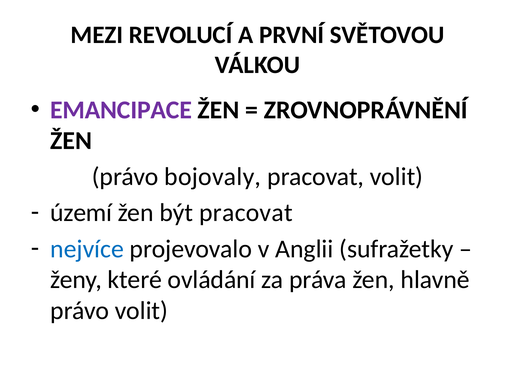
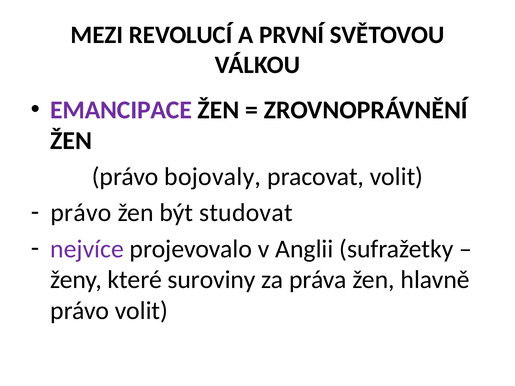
území: území -> právo (81, 213)
být pracovat: pracovat -> studovat (246, 213)
nejvíce colour: blue -> purple (87, 249)
ovládání: ovládání -> suroviny (212, 280)
